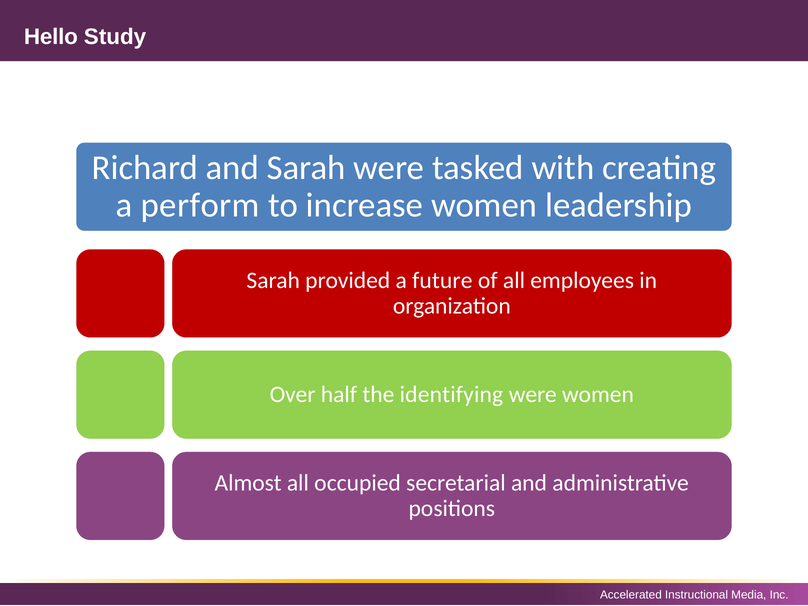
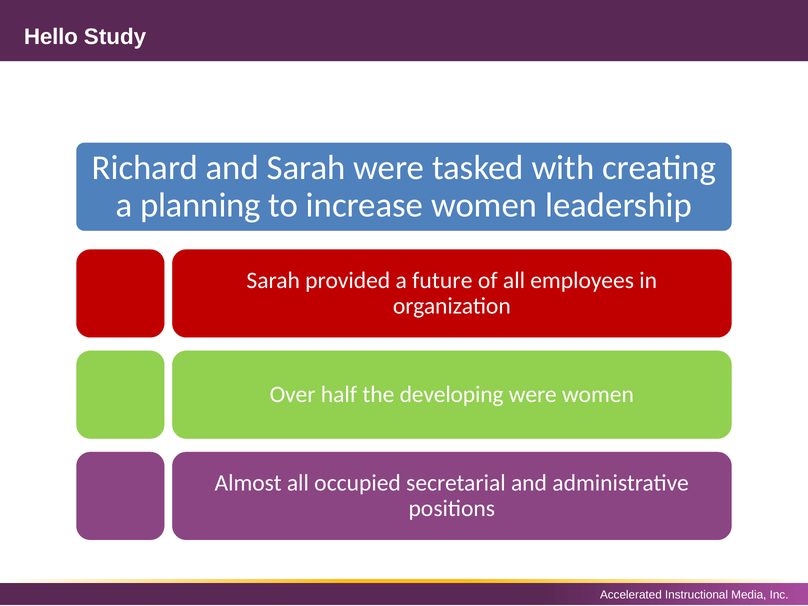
perform: perform -> planning (200, 205)
identifying: identifying -> developing (452, 395)
